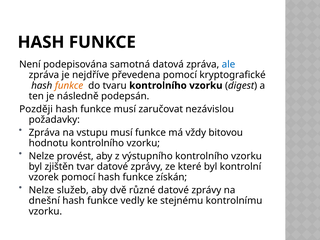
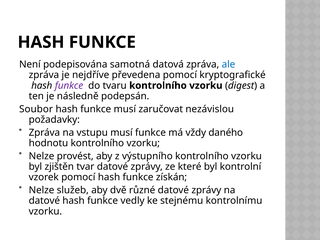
funkce colour: orange -> purple (69, 86)
Později: Později -> Soubor (36, 109)
bitovou: bitovou -> daného (226, 133)
dnešní: dnešní -> datové (44, 201)
